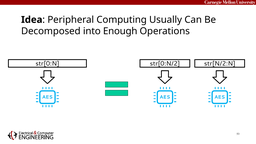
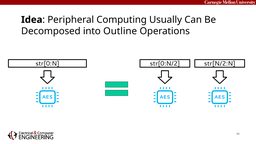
Enough: Enough -> Outline (120, 31)
